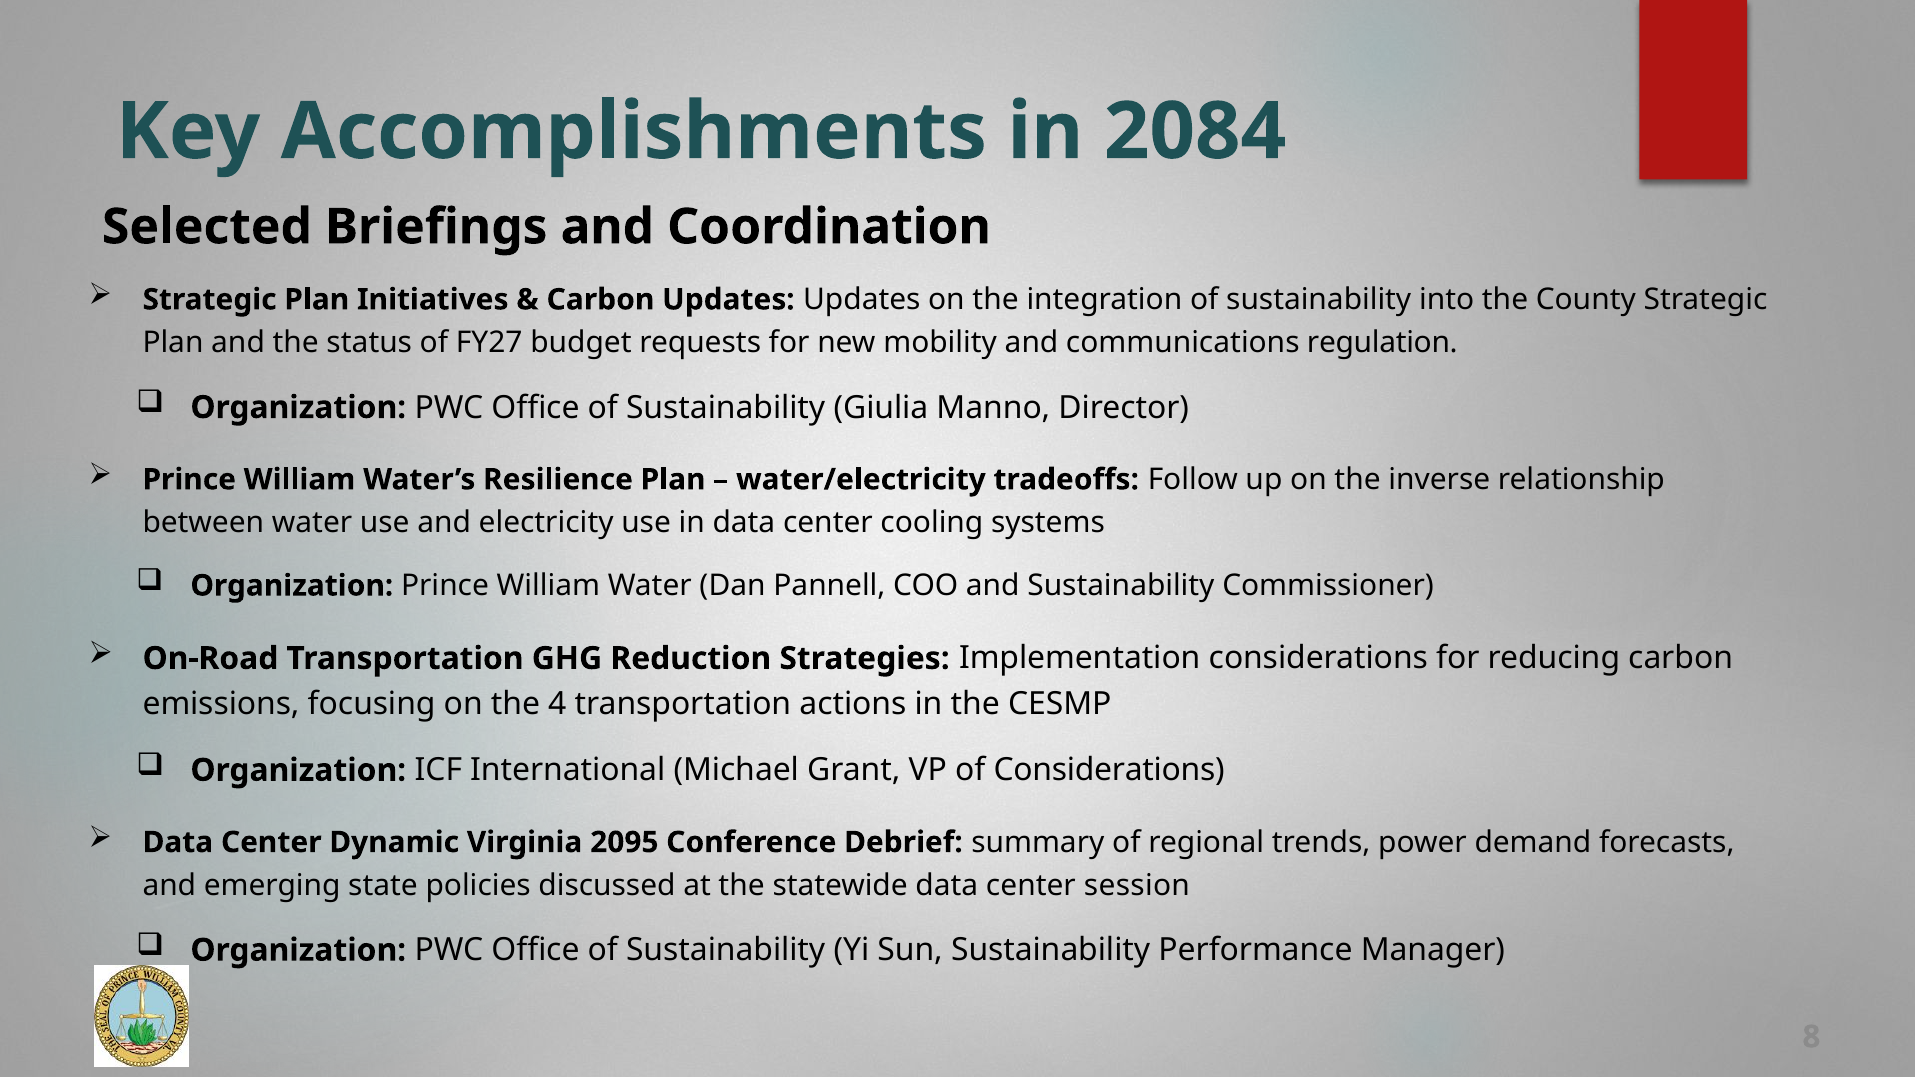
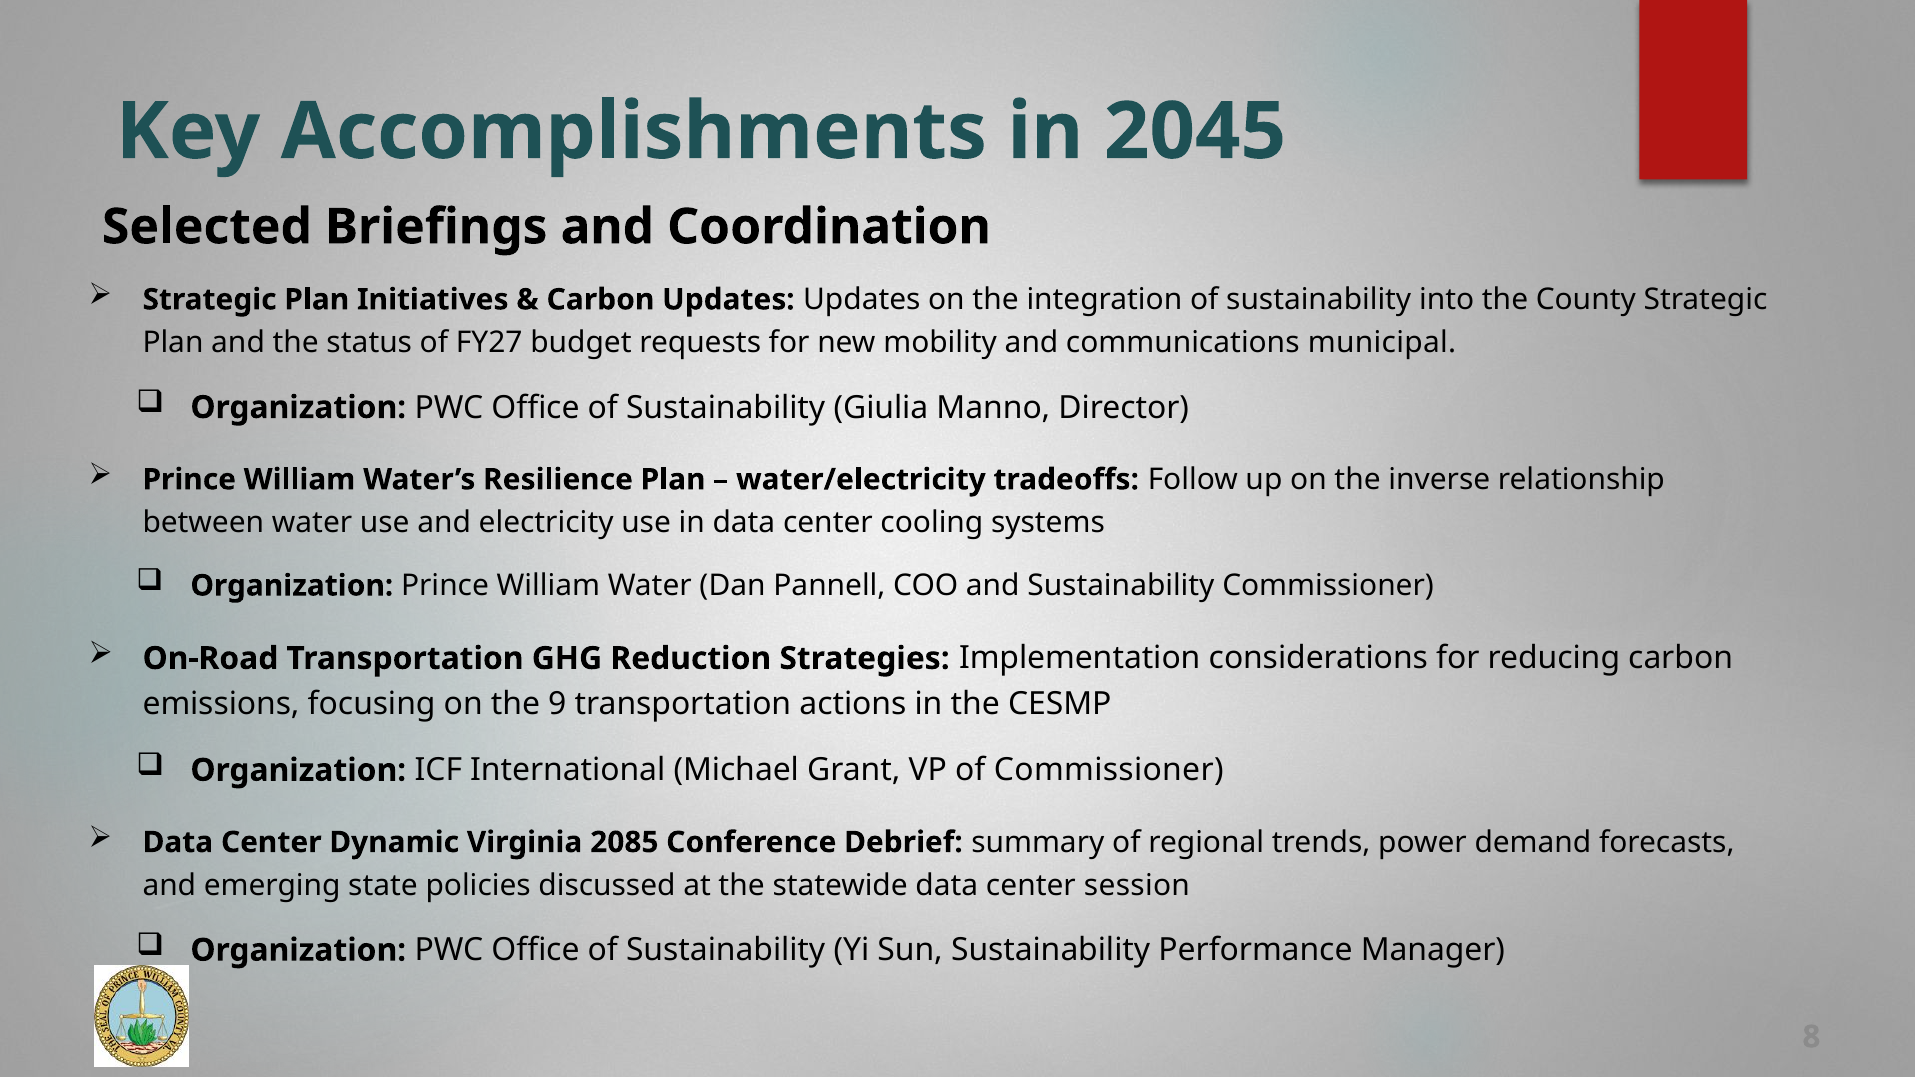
2084: 2084 -> 2045 (1195, 132)
regulation: regulation -> municipal (1382, 343)
4: 4 -> 9 (557, 704)
of Considerations: Considerations -> Commissioner (1109, 770)
2095: 2095 -> 2085 (624, 842)
